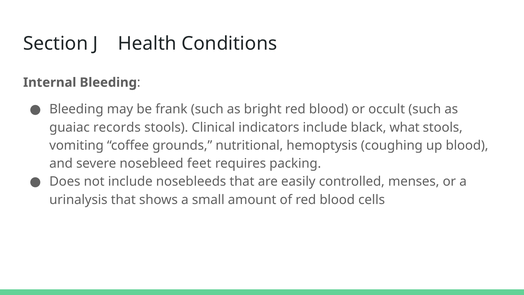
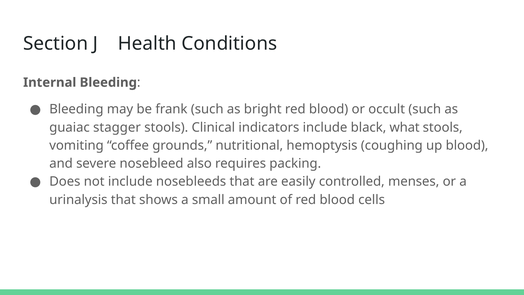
records: records -> stagger (117, 127)
feet: feet -> also (199, 163)
